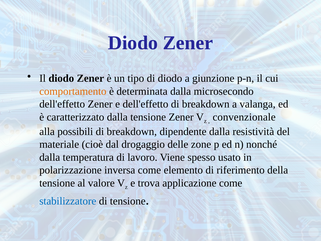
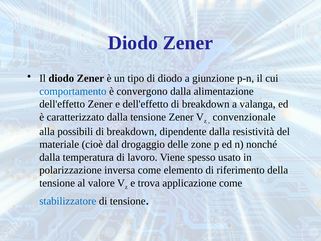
comportamento colour: orange -> blue (73, 91)
determinata: determinata -> convergono (142, 91)
microsecondo: microsecondo -> alimentazione (224, 91)
